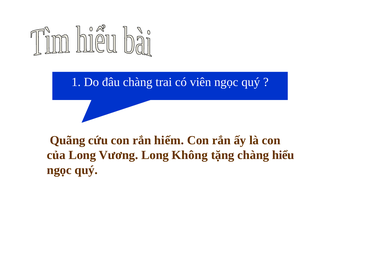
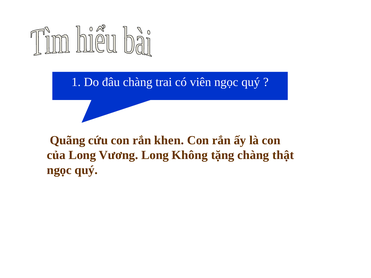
hiếm: hiếm -> khen (169, 140)
hiểu: hiểu -> thật (283, 155)
